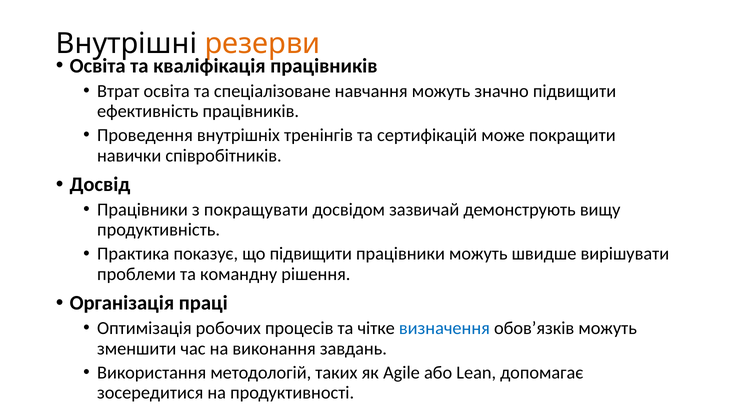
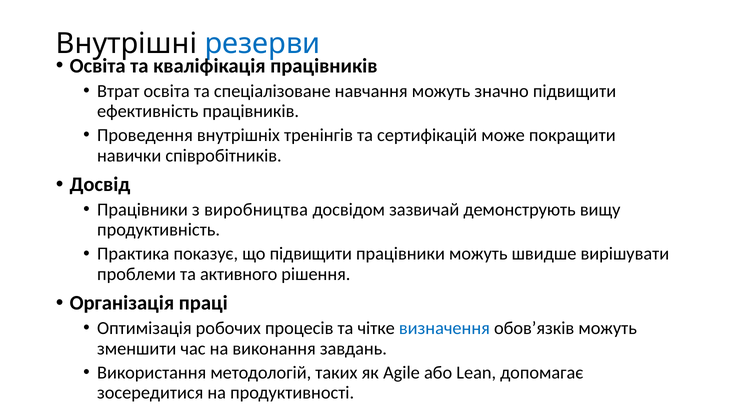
резерви colour: orange -> blue (263, 44)
покращувати: покращувати -> виробництва (256, 209)
командну: командну -> активного (239, 274)
